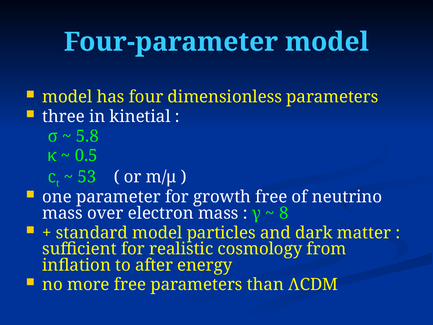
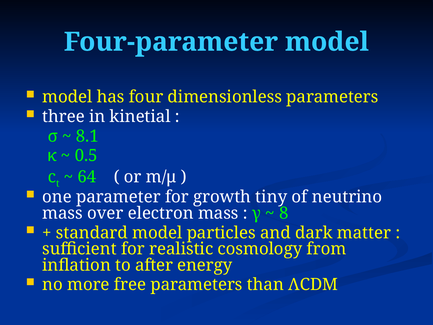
5.8: 5.8 -> 8.1 (87, 136)
53: 53 -> 64 (87, 177)
growth free: free -> tiny (271, 197)
